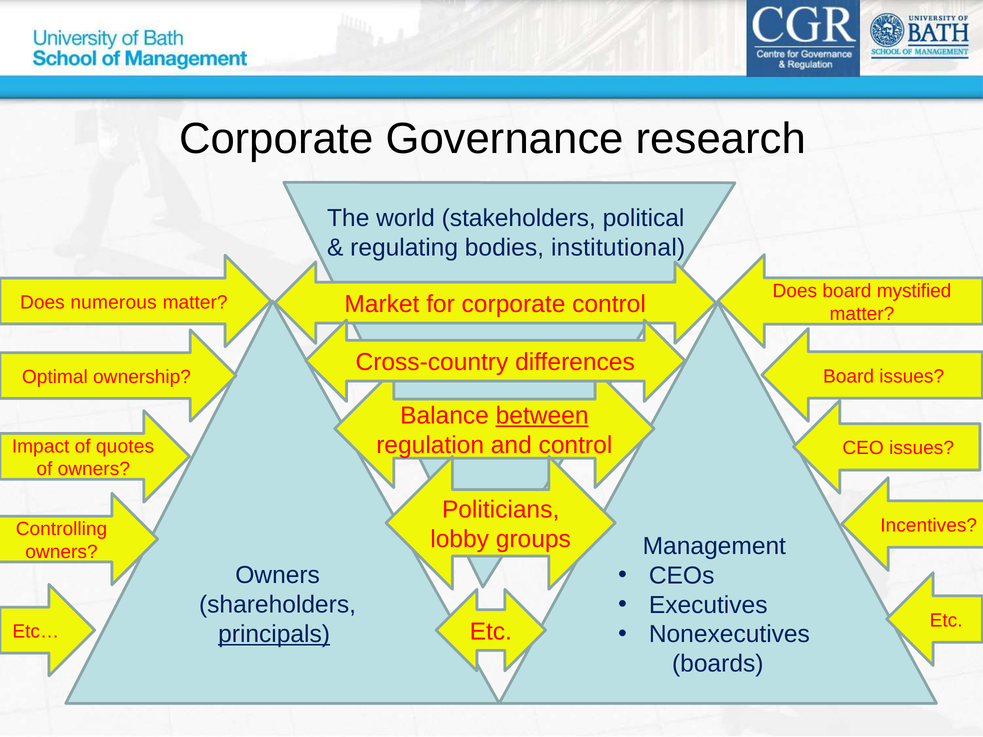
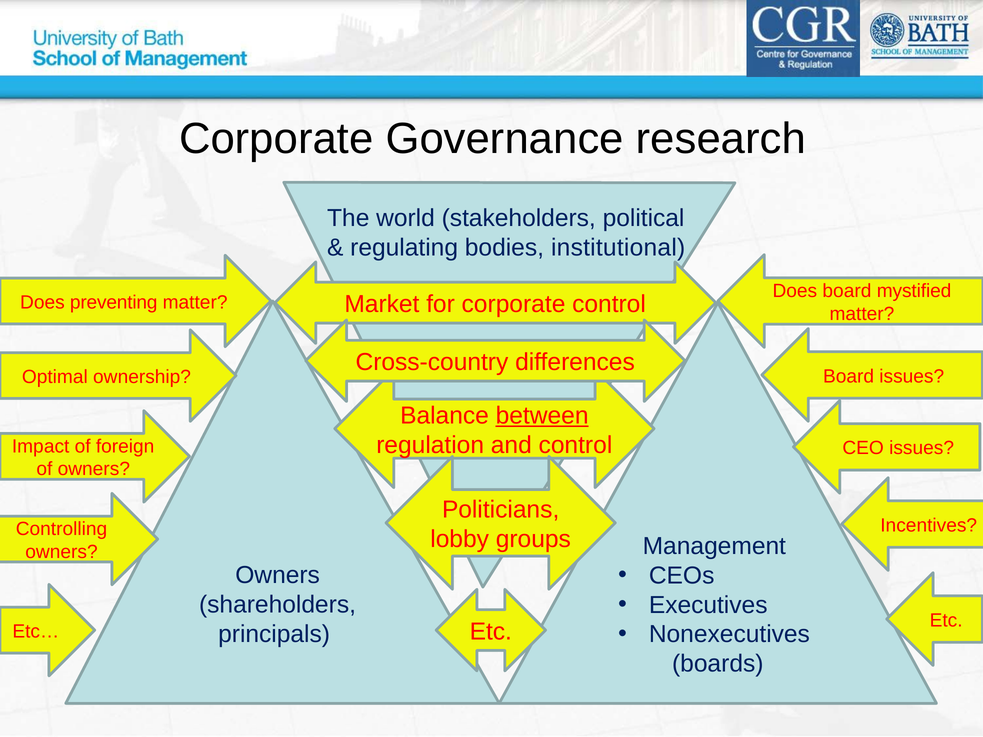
numerous: numerous -> preventing (114, 302)
quotes: quotes -> foreign (125, 446)
principals underline: present -> none (274, 634)
